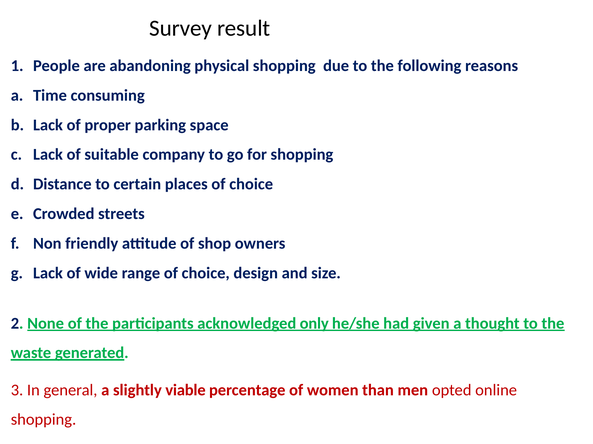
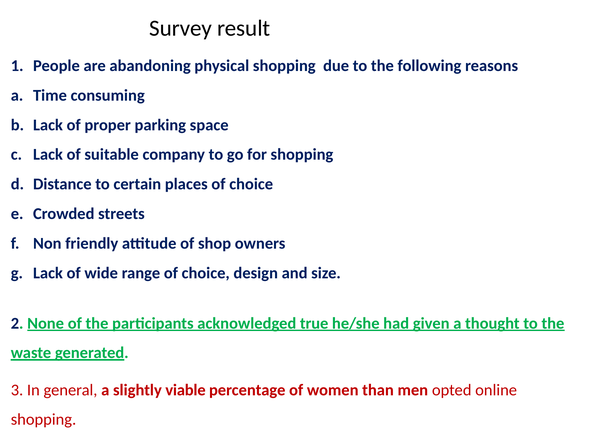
only: only -> true (314, 324)
